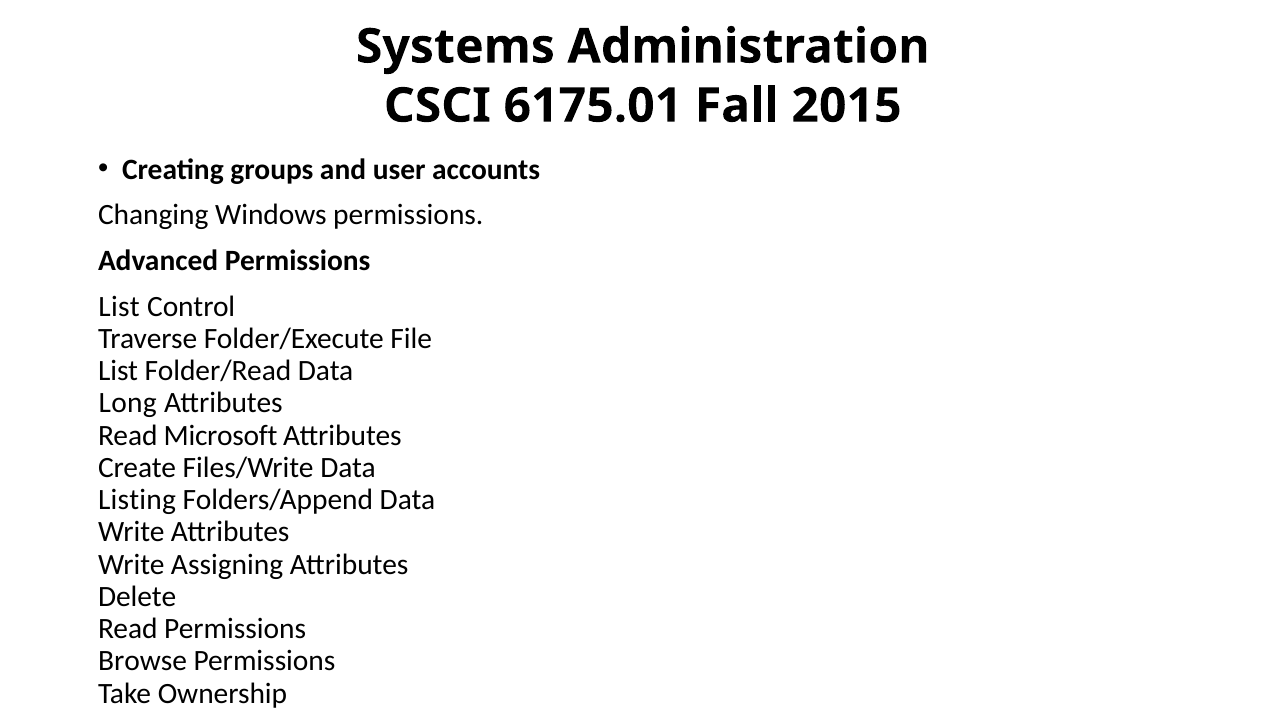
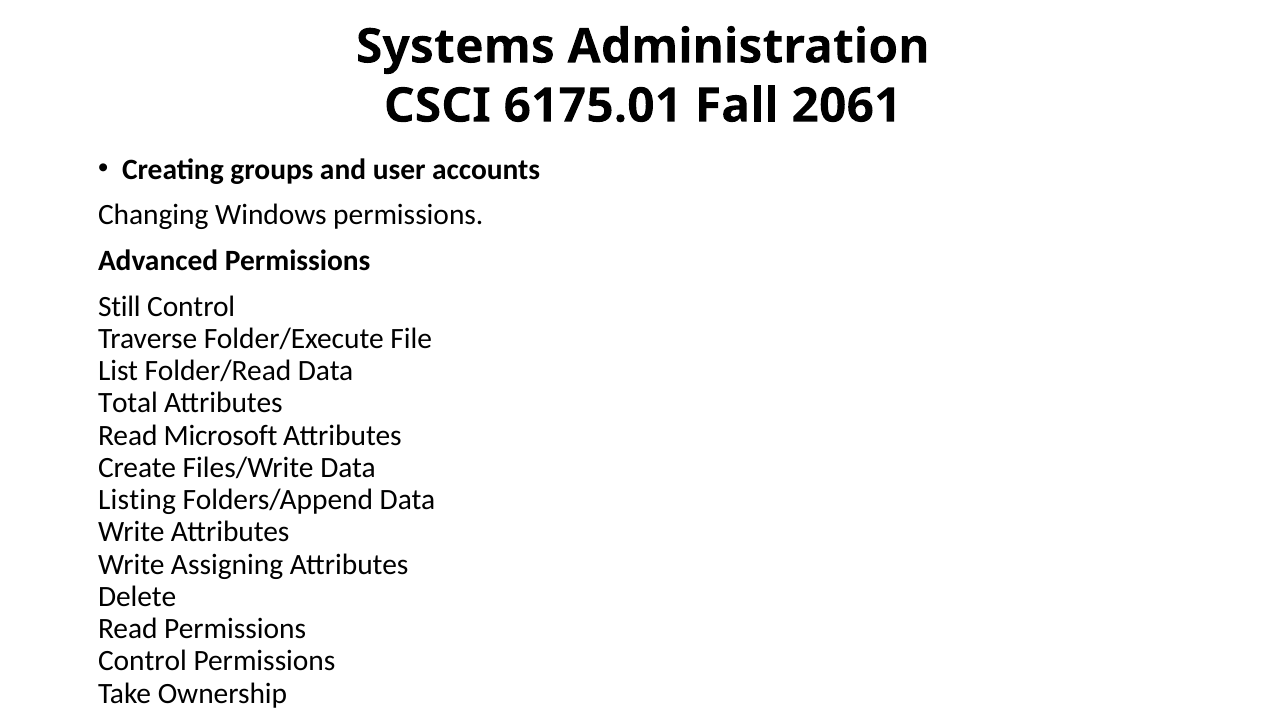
2015: 2015 -> 2061 (847, 106)
List: List -> Still (119, 307)
Long: Long -> Total (128, 403)
Browse: Browse -> Control (143, 662)
